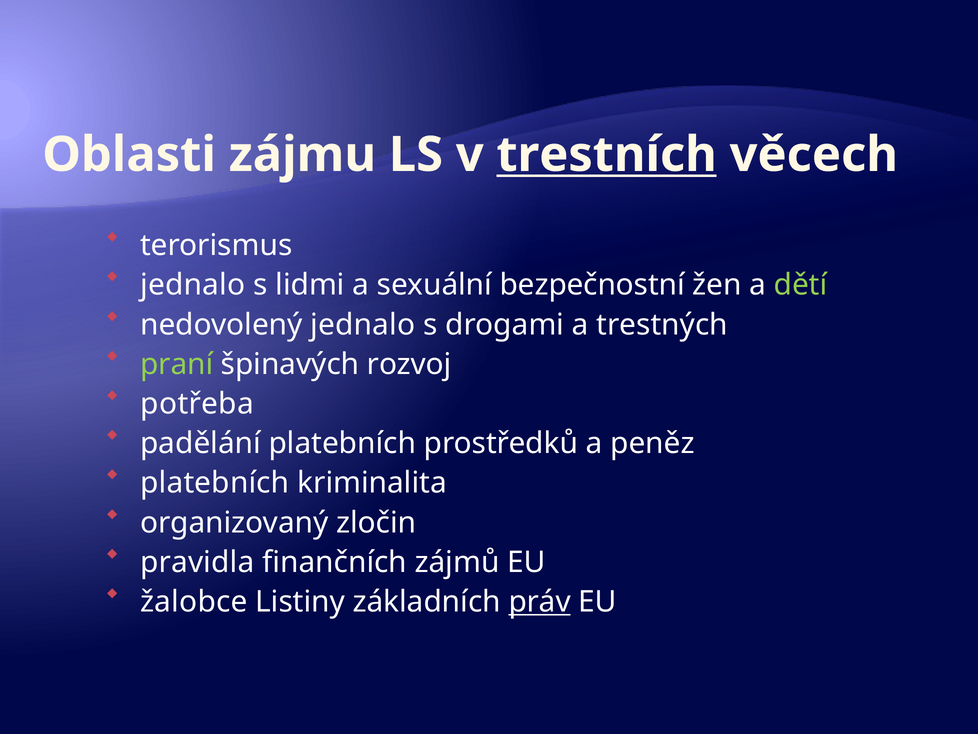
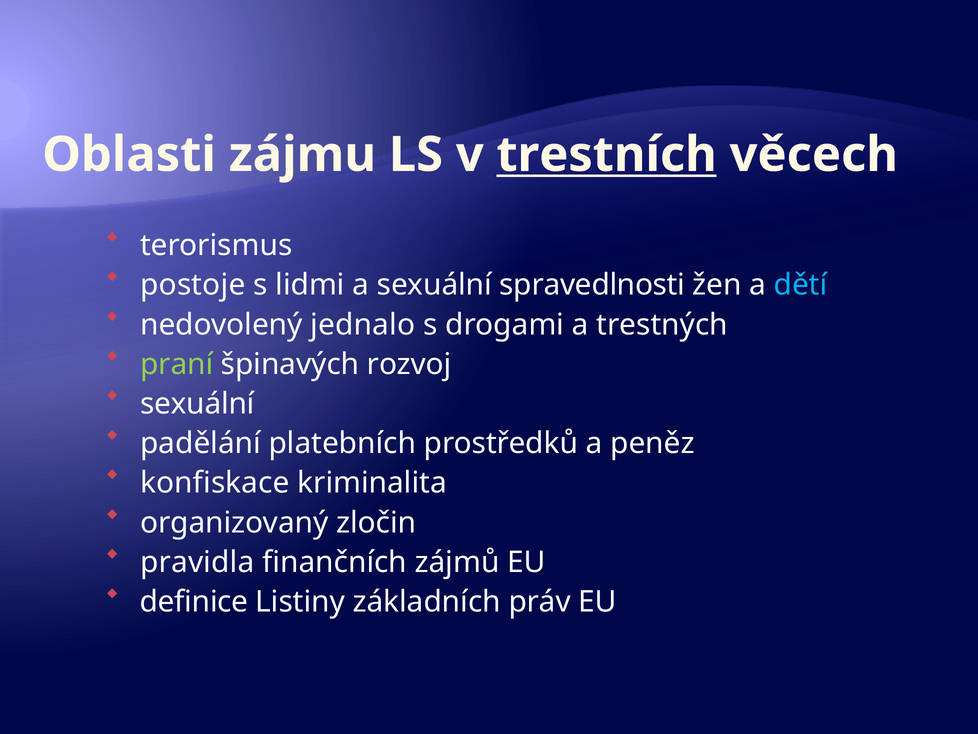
jednalo: jednalo -> postoje (193, 285)
bezpečnostní: bezpečnostní -> spravedlnosti (592, 285)
dětí colour: light green -> light blue (801, 285)
potřeba: potřeba -> sexuální (197, 404)
platebních: platebních -> konfiskace (215, 483)
žalobce: žalobce -> definice (194, 602)
práv underline: present -> none (540, 602)
